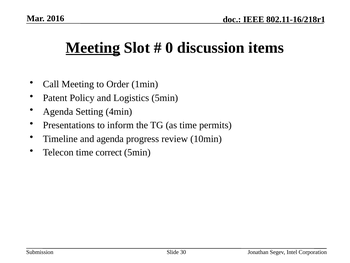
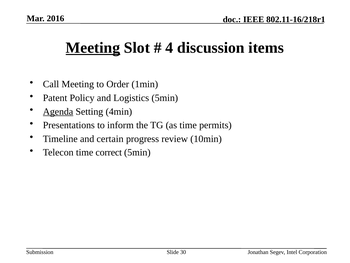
0: 0 -> 4 (169, 48)
Agenda underline: none -> present (58, 111)
and agenda: agenda -> certain (110, 139)
